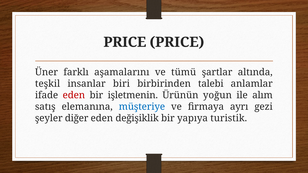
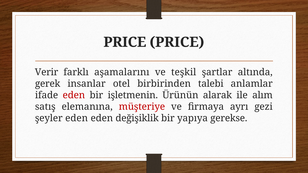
Üner: Üner -> Verir (47, 72)
tümü: tümü -> teşkil (184, 72)
teşkil: teşkil -> gerek (48, 84)
biri: biri -> otel (121, 84)
yoğun: yoğun -> alarak (217, 95)
müşteriye colour: blue -> red (142, 107)
şeyler diğer: diğer -> eden (77, 118)
turistik: turistik -> gerekse (229, 118)
